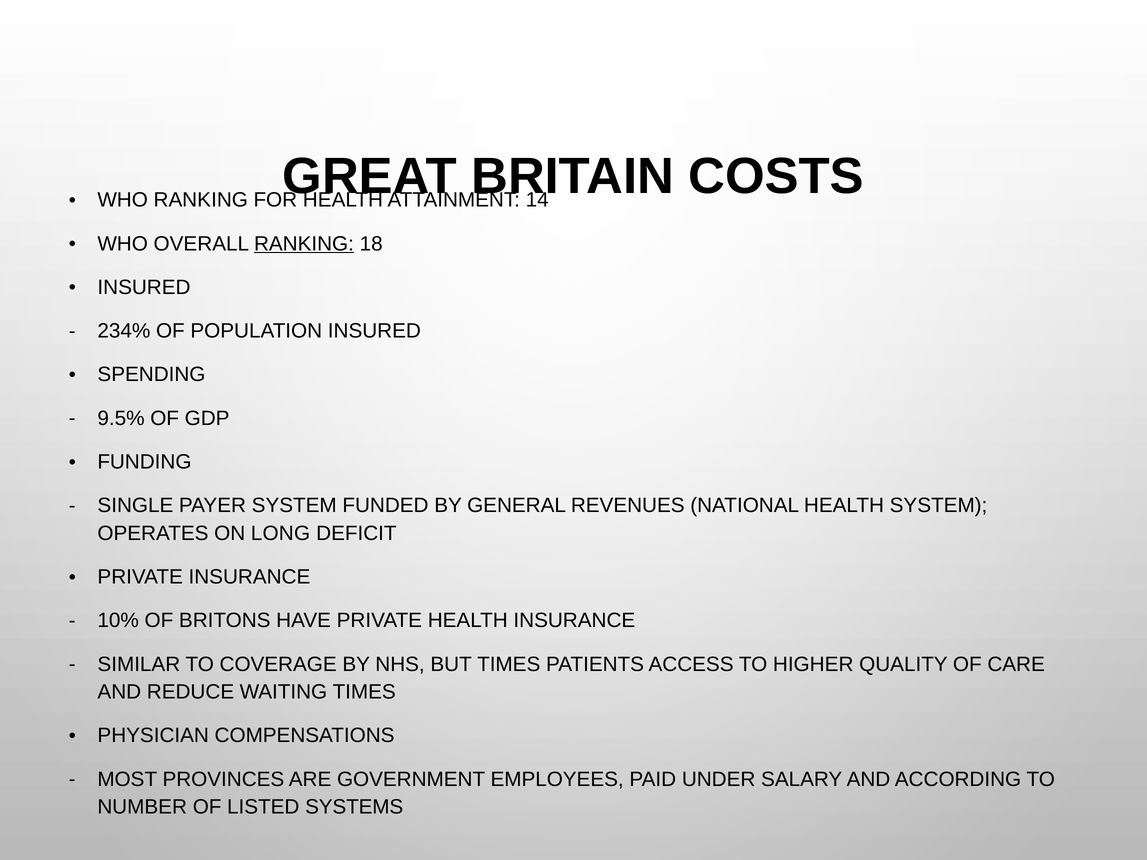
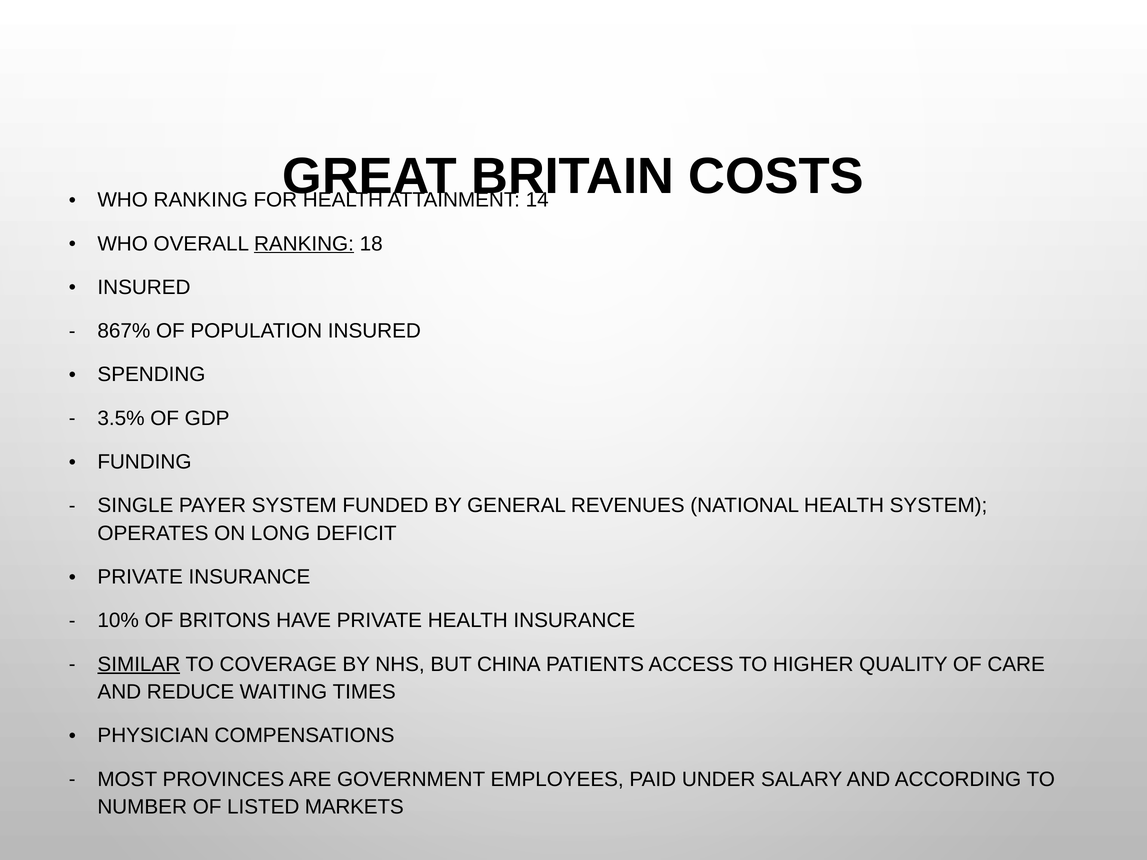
234%: 234% -> 867% (124, 331)
9.5%: 9.5% -> 3.5% (121, 418)
SIMILAR underline: none -> present (139, 664)
BUT TIMES: TIMES -> CHINA (509, 664)
SYSTEMS: SYSTEMS -> MARKETS (354, 807)
